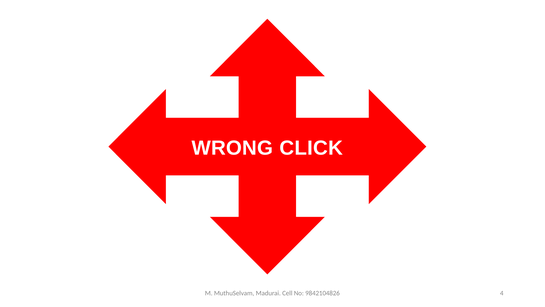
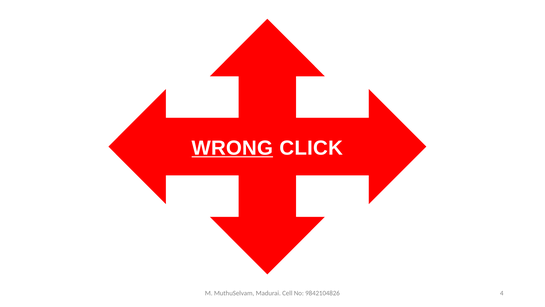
WRONG underline: none -> present (232, 148)
